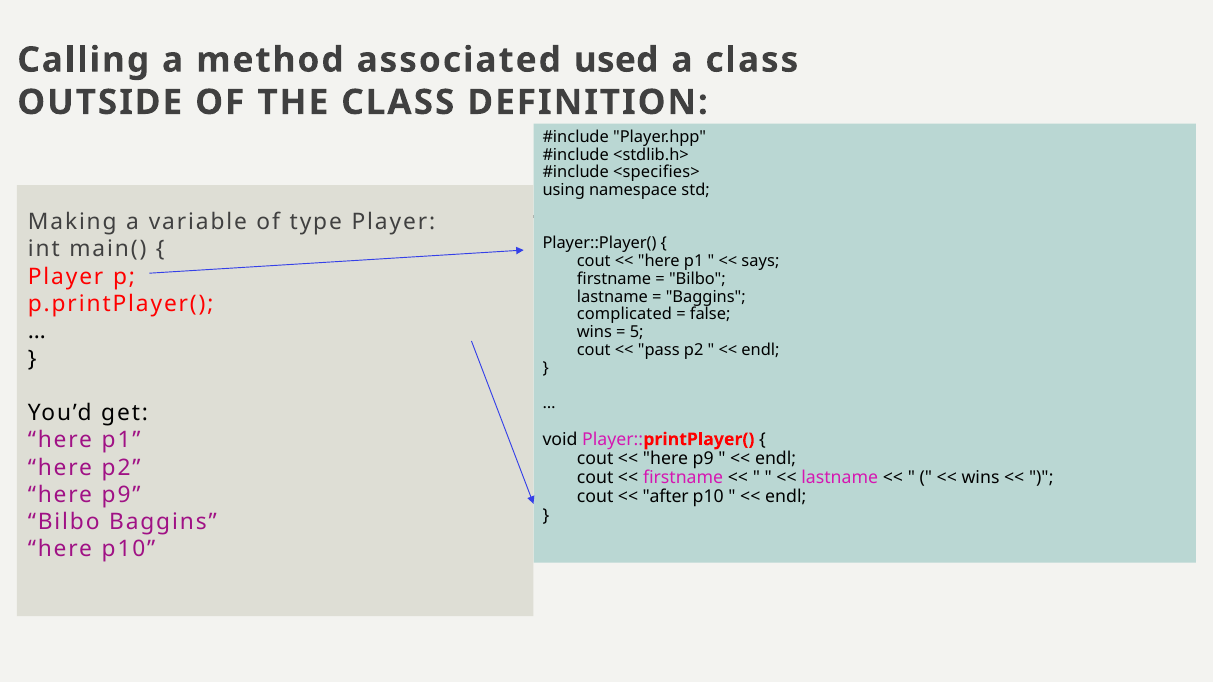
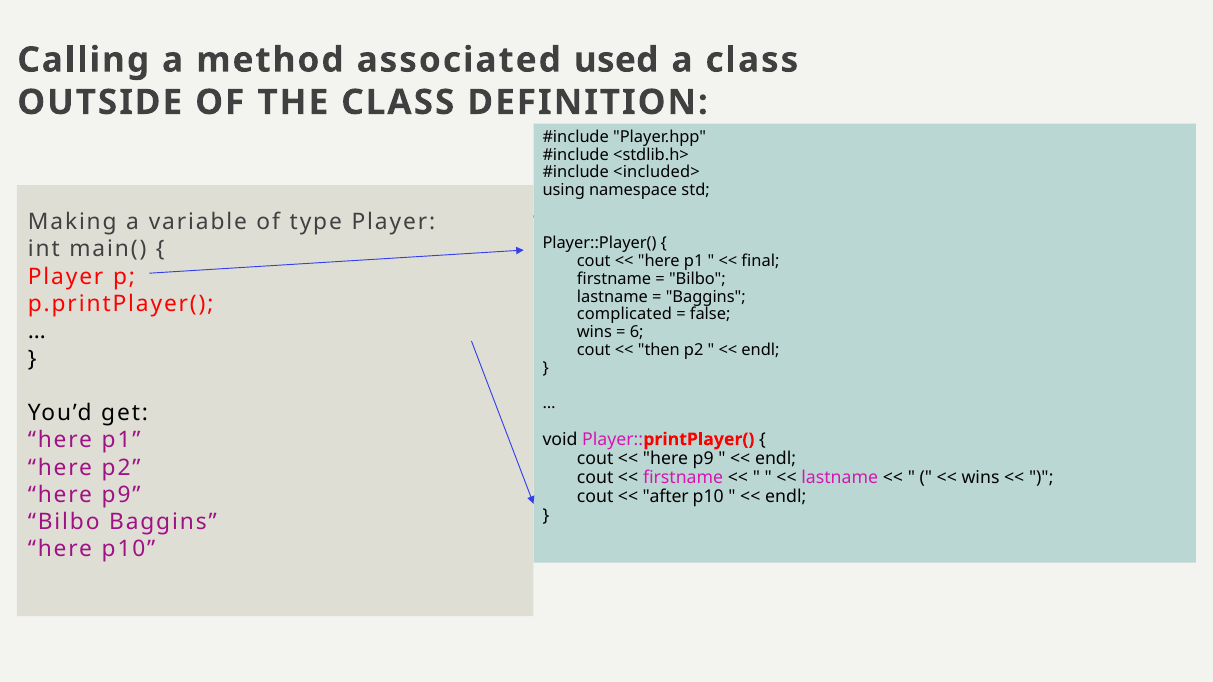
<specifies>: <specifies> -> <included> (656, 173)
says: says -> final (760, 261)
5: 5 -> 6 (637, 332)
pass: pass -> then (659, 350)
